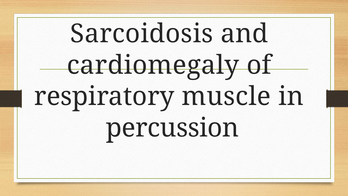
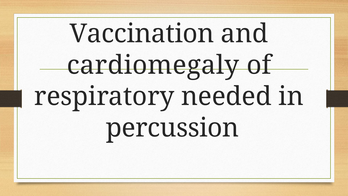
Sarcoidosis: Sarcoidosis -> Vaccination (142, 34)
muscle: muscle -> needed (226, 96)
